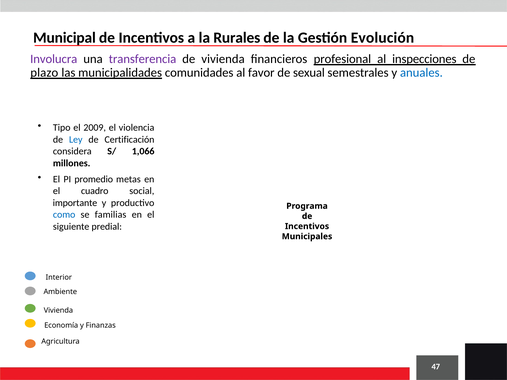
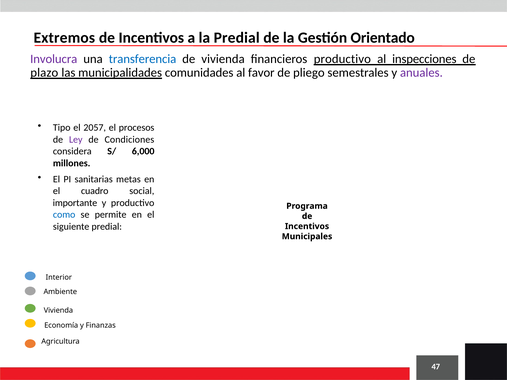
Municipal: Municipal -> Extremos (64, 38)
la Rurales: Rurales -> Predial (237, 38)
Evolución: Evolución -> Orientado (383, 38)
transferencia colour: purple -> blue (143, 59)
financieros profesional: profesional -> productivo (342, 59)
sexual: sexual -> pliego (309, 73)
anuales colour: blue -> purple (421, 73)
2009: 2009 -> 2057 (95, 128)
violencia: violencia -> procesos (137, 128)
Ley colour: blue -> purple (76, 140)
Certificación: Certificación -> Condiciones (129, 140)
1,066: 1,066 -> 6,000 (143, 151)
promedio: promedio -> sanitarias (94, 179)
familias: familias -> permite (111, 215)
